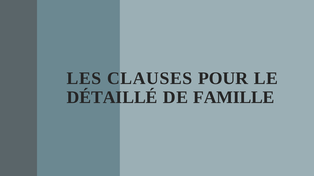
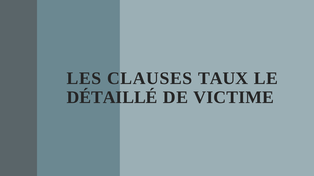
POUR: POUR -> TAUX (223, 79)
FAMILLE: FAMILLE -> VICTIME (234, 98)
